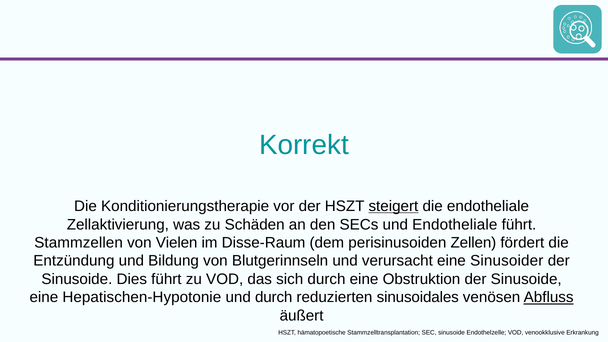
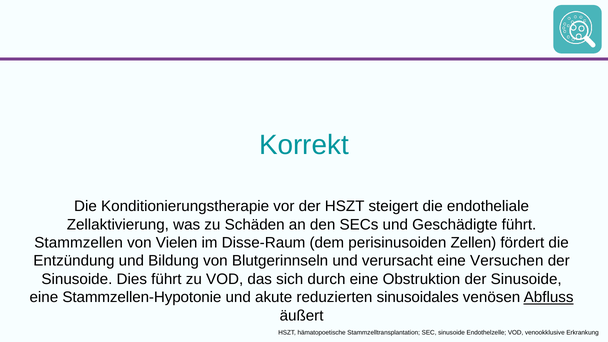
steigert underline: present -> none (393, 206)
und Endotheliale: Endotheliale -> Geschädigte (455, 224)
Sinusoider: Sinusoider -> Versuchen (507, 261)
Hepatischen-Hypotonie: Hepatischen-Hypotonie -> Stammzellen-Hypotonie (142, 297)
und durch: durch -> akute (274, 297)
